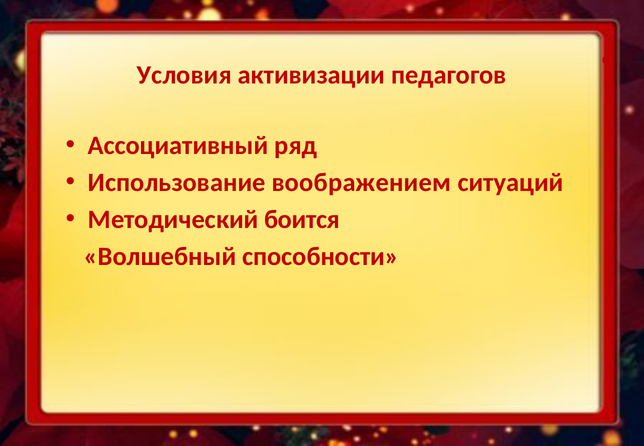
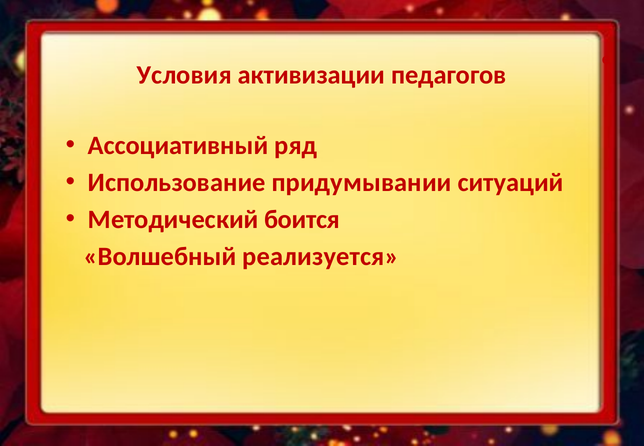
воображением: воображением -> придумывании (362, 182)
способности: способности -> реализуется (321, 256)
